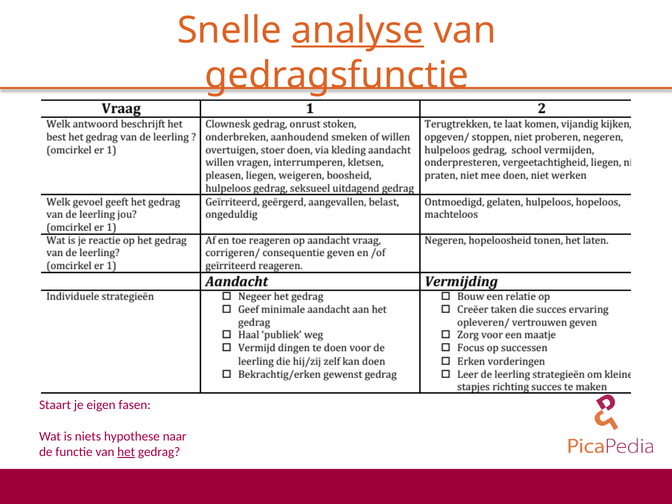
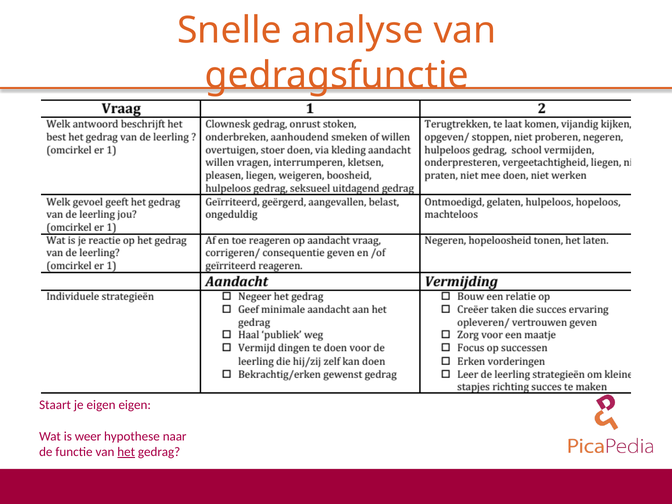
analyse underline: present -> none (358, 30)
eigen fasen: fasen -> eigen (135, 405)
niets: niets -> weer (88, 436)
